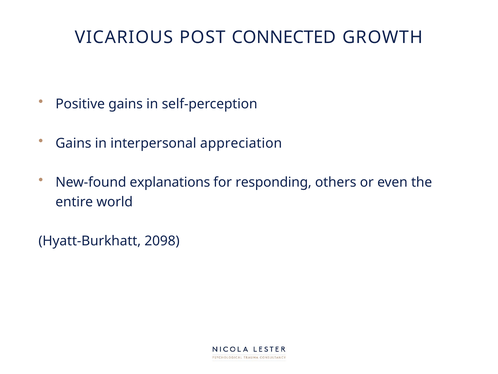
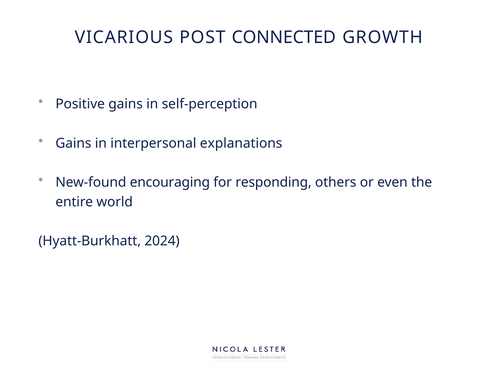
appreciation: appreciation -> explanations (241, 143)
explanations: explanations -> encouraging (170, 182)
2098: 2098 -> 2024 (162, 241)
